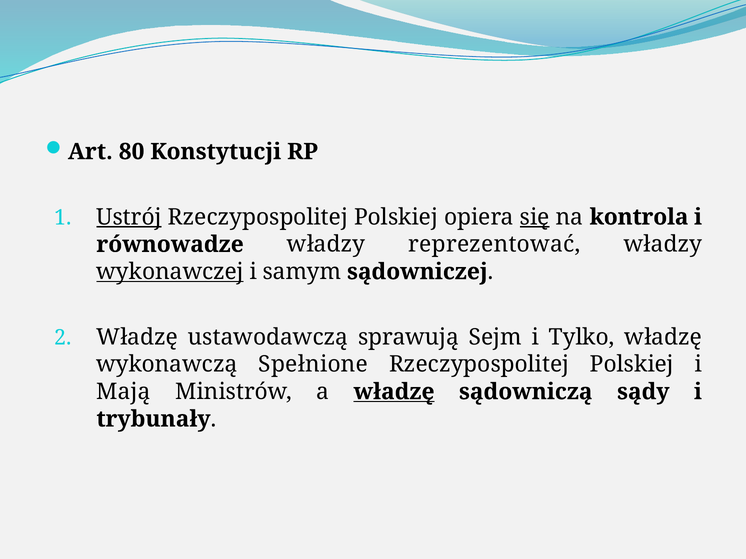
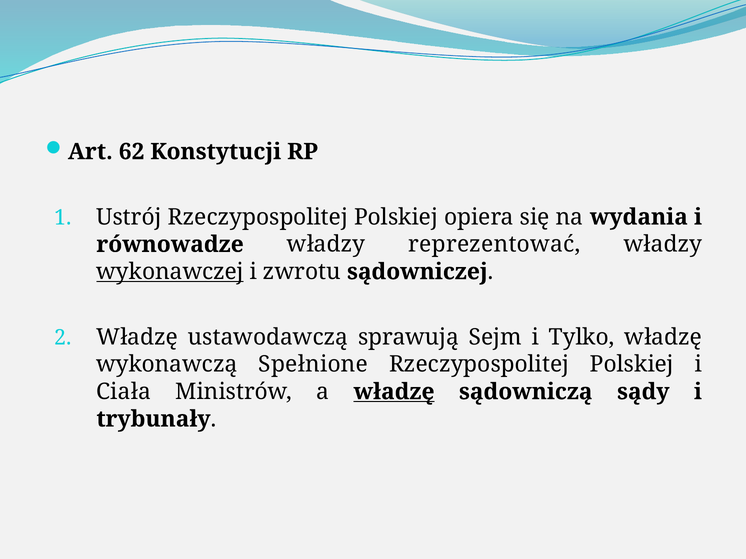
80: 80 -> 62 (132, 152)
Ustrój underline: present -> none (129, 217)
się underline: present -> none (535, 217)
kontrola: kontrola -> wydania (639, 217)
samym: samym -> zwrotu (302, 272)
Mają: Mają -> Ciała (124, 392)
